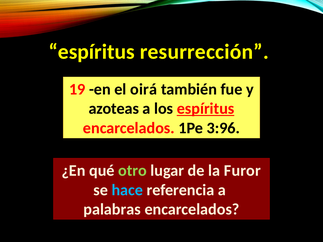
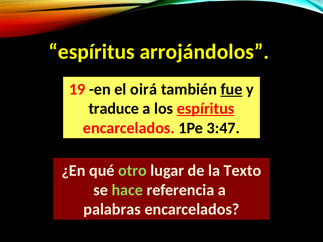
resurrección: resurrección -> arrojándolos (204, 52)
fue underline: none -> present (232, 89)
azoteas: azoteas -> traduce (114, 109)
3:96: 3:96 -> 3:47 (223, 128)
Furor: Furor -> Texto (242, 171)
hace colour: light blue -> light green (127, 190)
